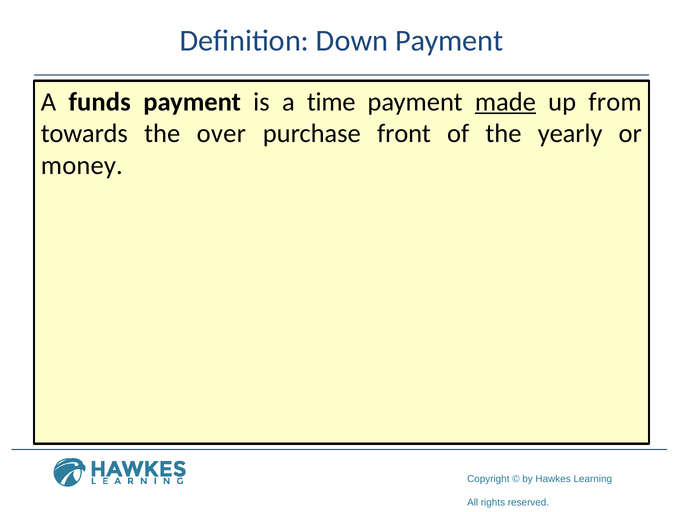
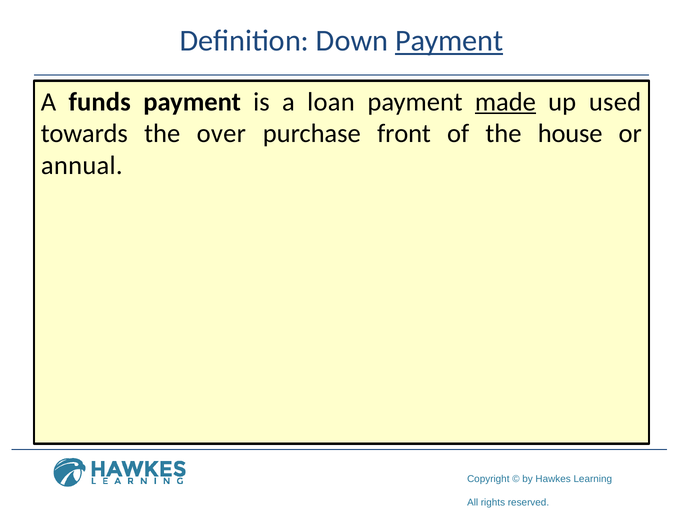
Payment underline: none -> present (449, 41)
time: time -> loan (331, 102)
from: from -> used (615, 102)
yearly: yearly -> house (570, 134)
money: money -> annual (82, 166)
